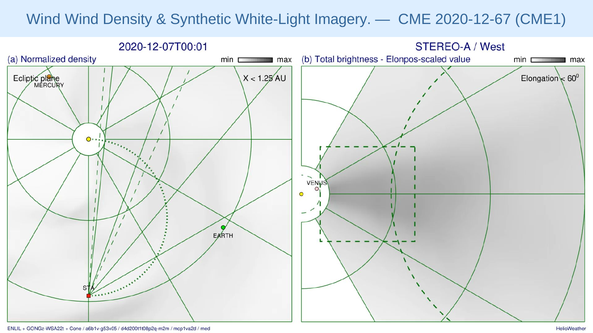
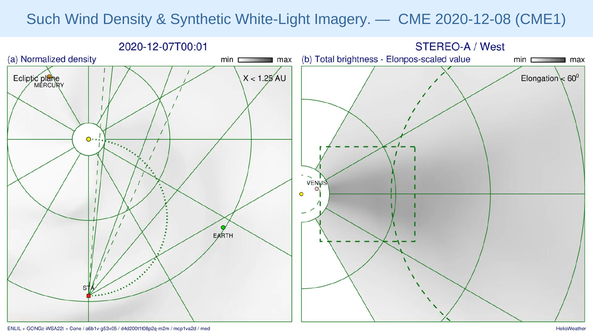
Wind: Wind -> Such (43, 19)
2020-12-67: 2020-12-67 -> 2020-12-08 (473, 19)
